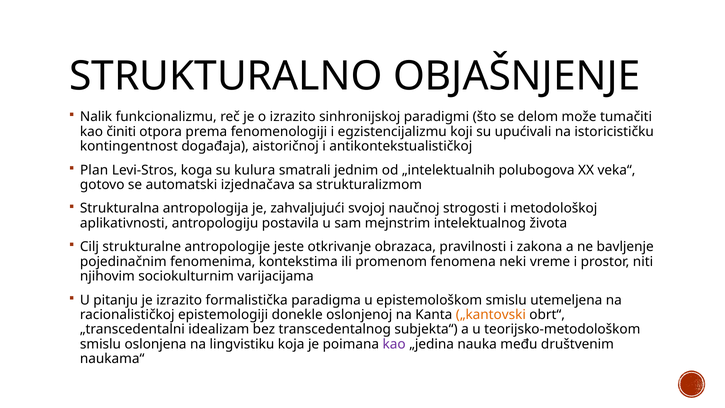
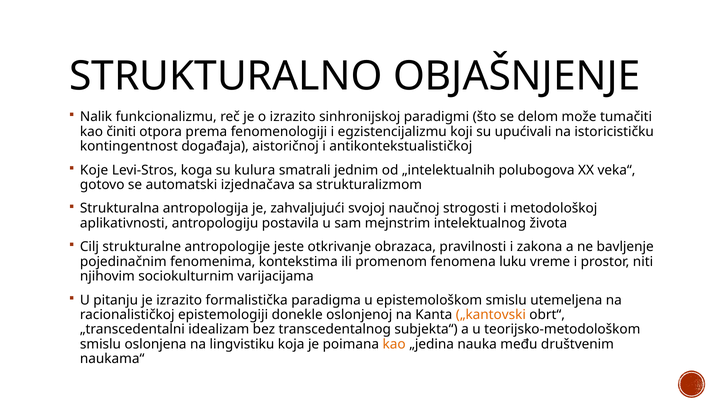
Plan: Plan -> Koje (94, 170)
neki: neki -> luku (513, 261)
kao colour: purple -> orange (394, 344)
